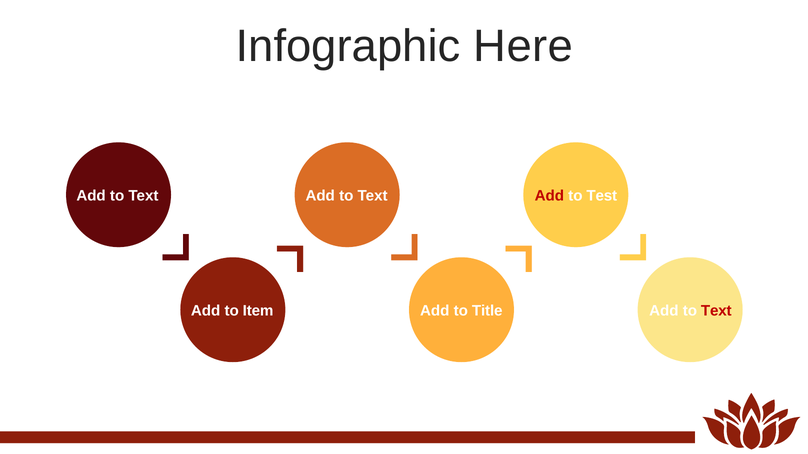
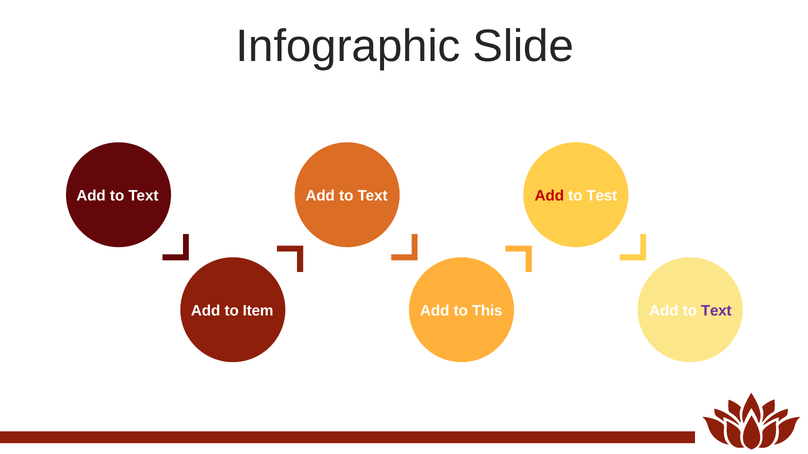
Here: Here -> Slide (523, 46)
Title: Title -> This (487, 311)
Text colour: red -> purple (716, 311)
